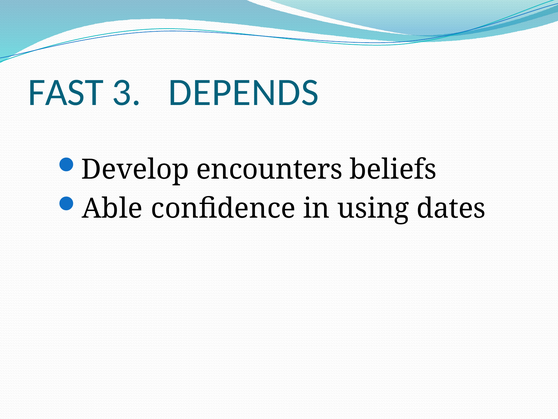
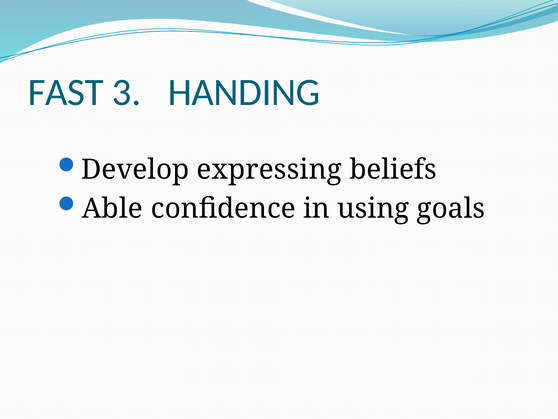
DEPENDS: DEPENDS -> HANDING (244, 92)
encounters: encounters -> expressing (269, 169)
dates: dates -> goals (451, 208)
